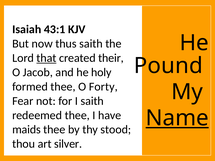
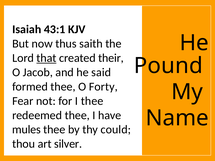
holy: holy -> said (101, 72)
I saith: saith -> thee (92, 101)
Name underline: present -> none (177, 118)
maids: maids -> mules (26, 130)
stood: stood -> could (116, 130)
